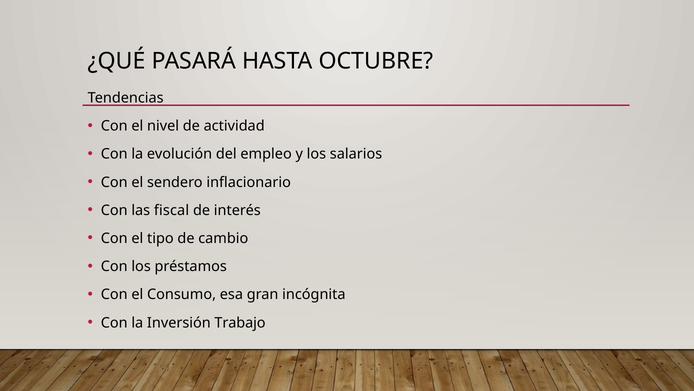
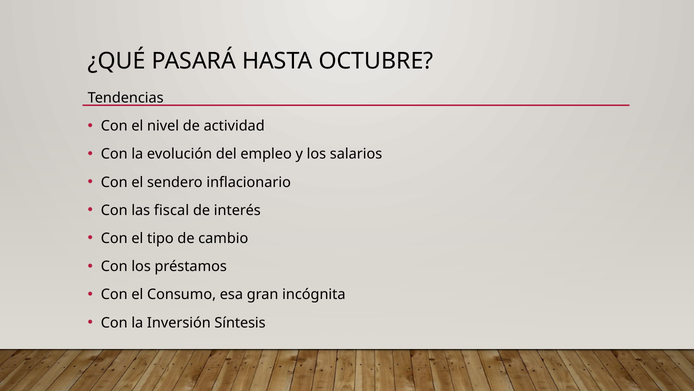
Trabajo: Trabajo -> Síntesis (240, 322)
